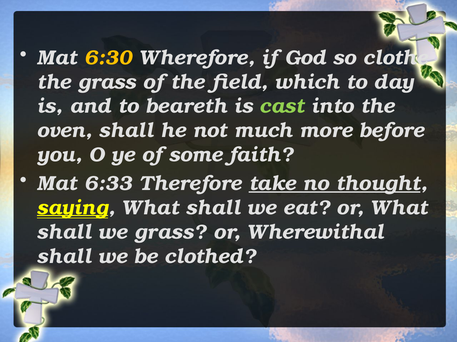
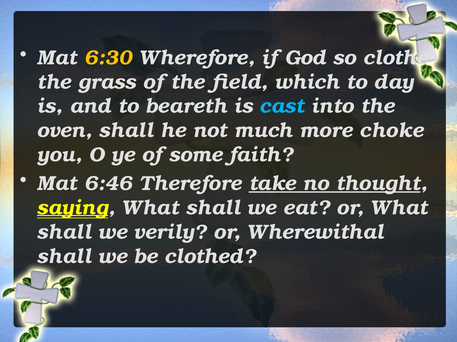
cast colour: light green -> light blue (282, 107)
before: before -> choke (392, 131)
6:33: 6:33 -> 6:46 (108, 184)
we grass: grass -> verily (170, 233)
